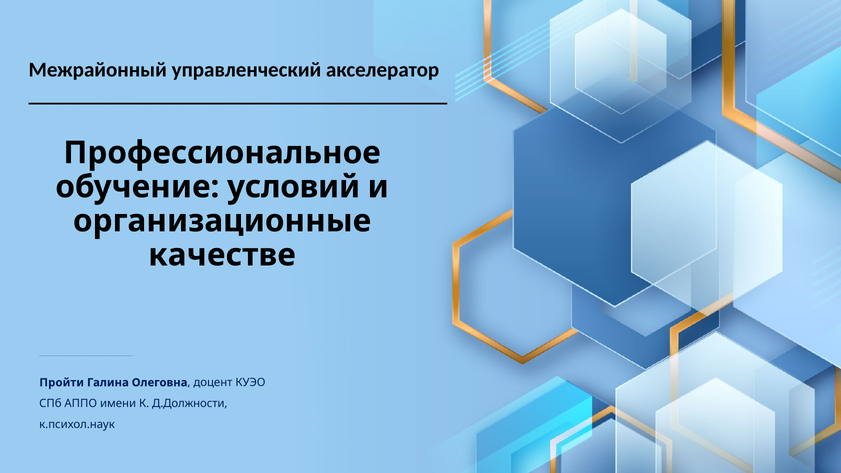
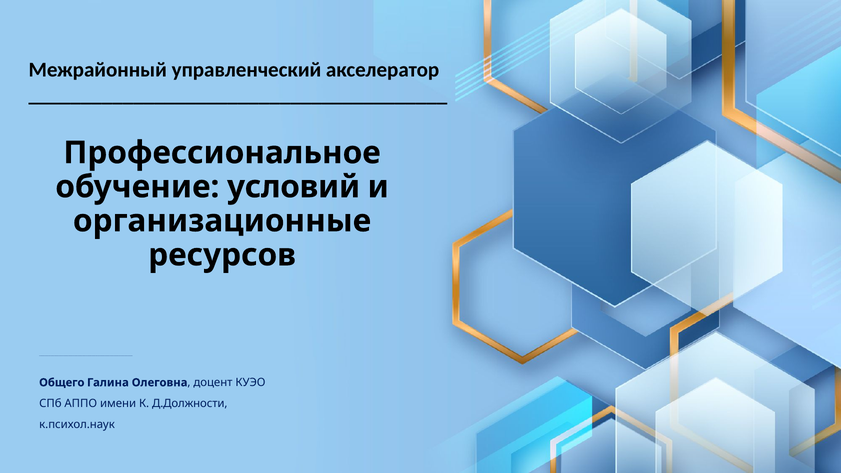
качестве: качестве -> ресурсов (222, 255)
Пройти: Пройти -> Общего (62, 383)
